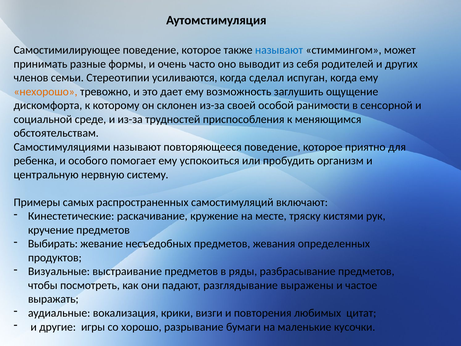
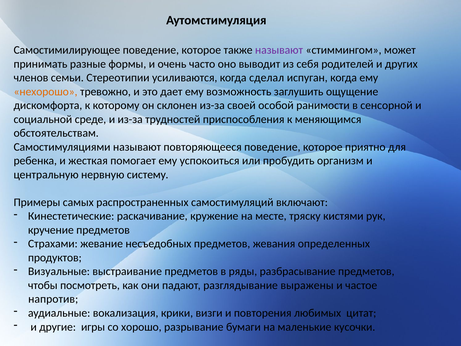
называют colour: blue -> purple (279, 50)
особого: особого -> жесткая (88, 161)
Выбирать: Выбирать -> Страхами (53, 244)
выражать: выражать -> напротив (53, 299)
